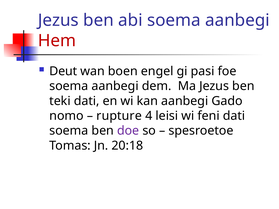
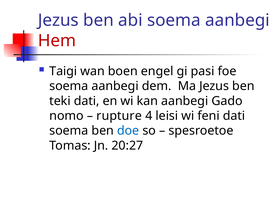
Deut: Deut -> Taigi (63, 71)
doe colour: purple -> blue (128, 131)
20:18: 20:18 -> 20:27 (127, 146)
